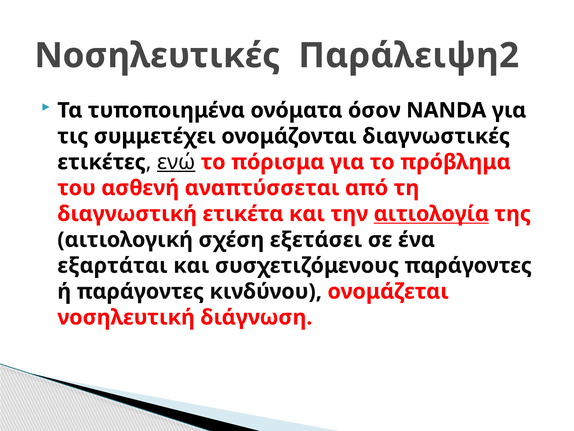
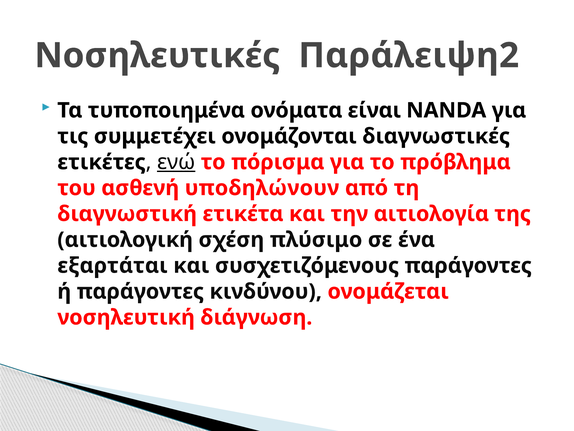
όσον: όσον -> είναι (374, 110)
αναπτύσσεται: αναπτύσσεται -> υποδηλώνουν (262, 188)
αιτιολογία underline: present -> none (431, 214)
εξετάσει: εξετάσει -> πλύσιμο (316, 240)
